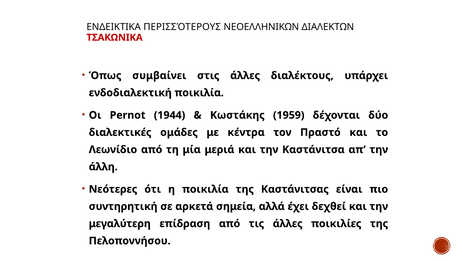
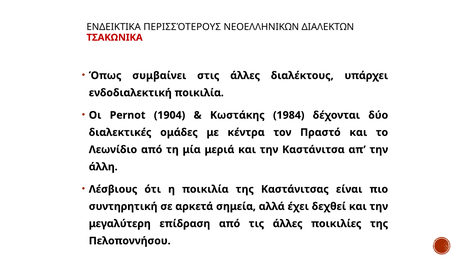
1944: 1944 -> 1904 (170, 115)
1959: 1959 -> 1984 (289, 115)
Νεότερες: Νεότερες -> Λέσβιους (113, 189)
